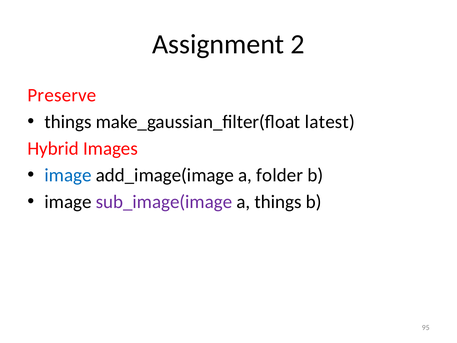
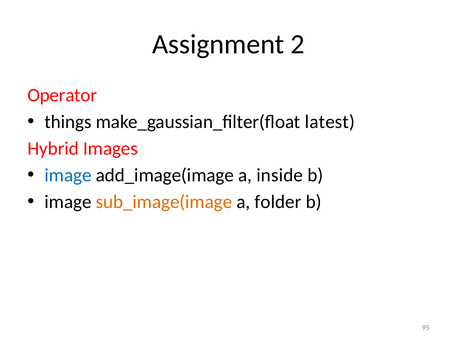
Preserve: Preserve -> Operator (62, 95)
folder: folder -> inside (280, 175)
sub_image(image colour: purple -> orange (164, 202)
a things: things -> folder (278, 202)
